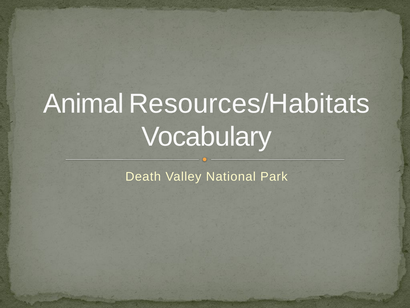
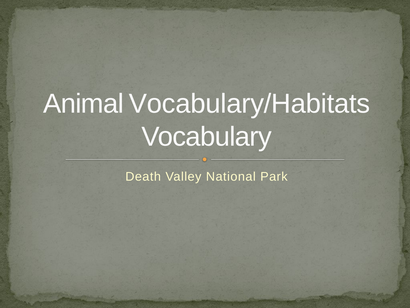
Resources/Habitats: Resources/Habitats -> Vocabulary/Habitats (250, 104)
